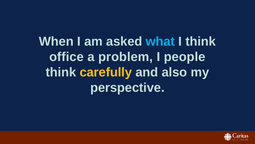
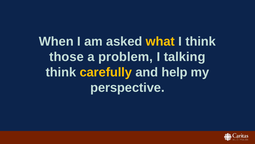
what colour: light blue -> yellow (160, 41)
office: office -> those (66, 57)
people: people -> talking (185, 57)
also: also -> help (174, 72)
